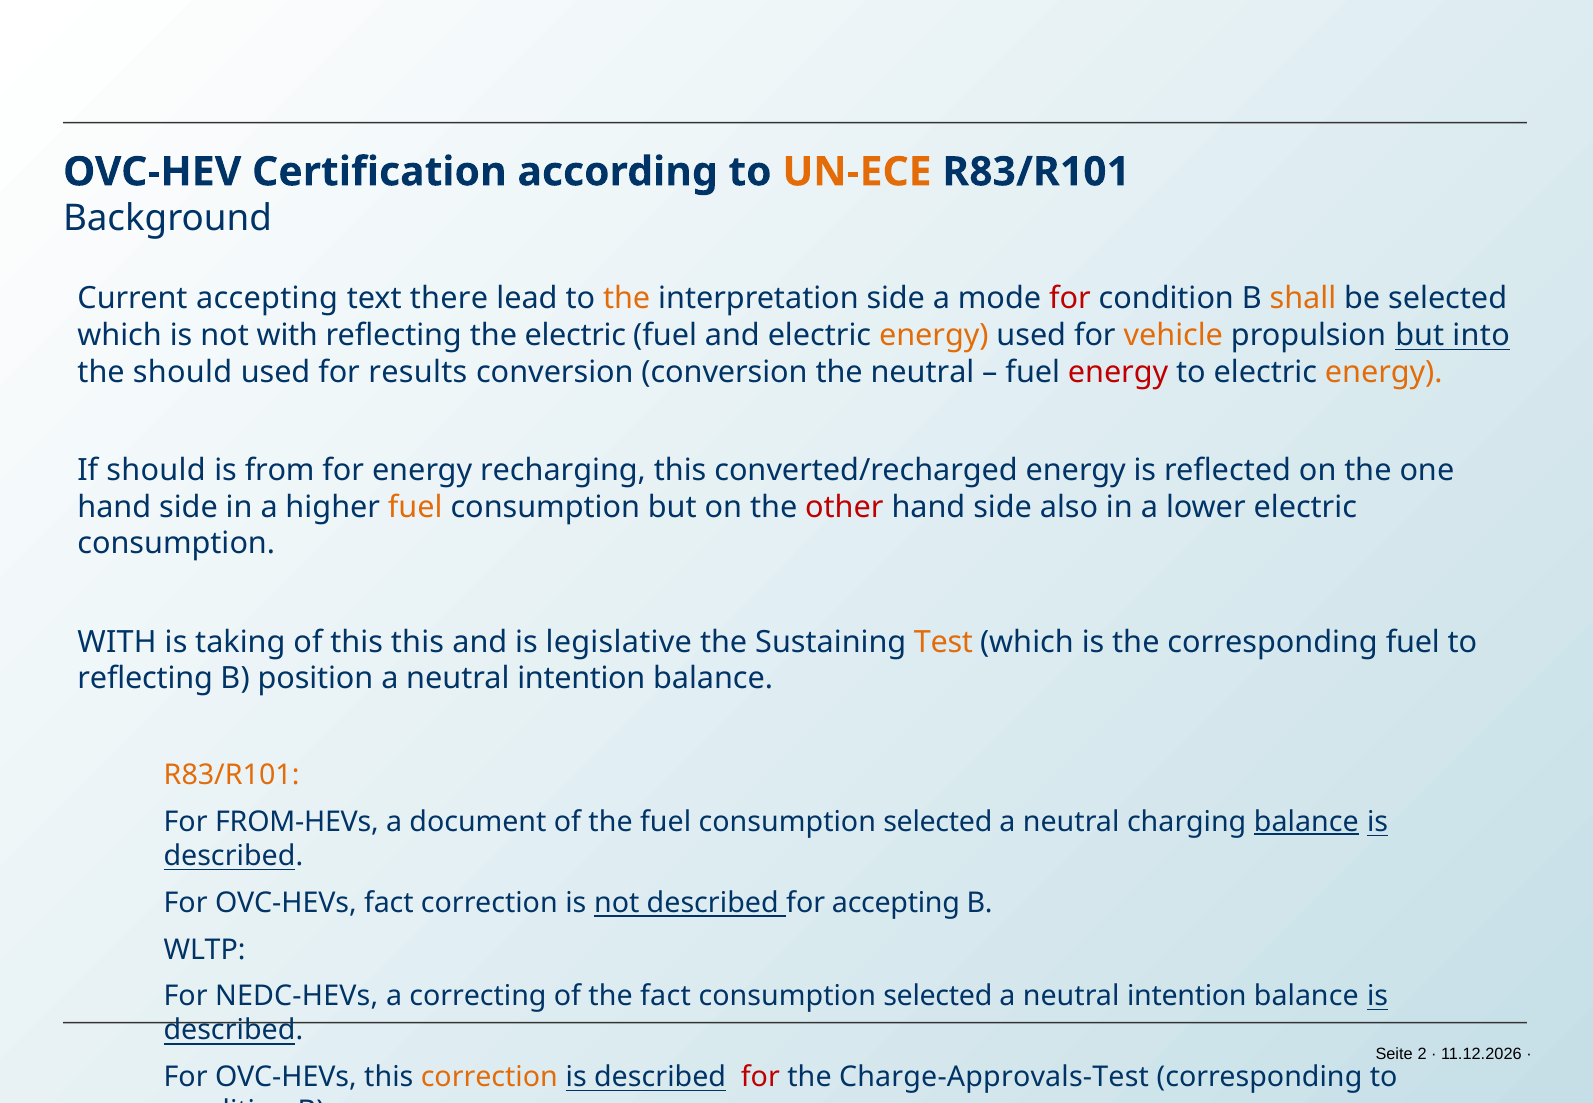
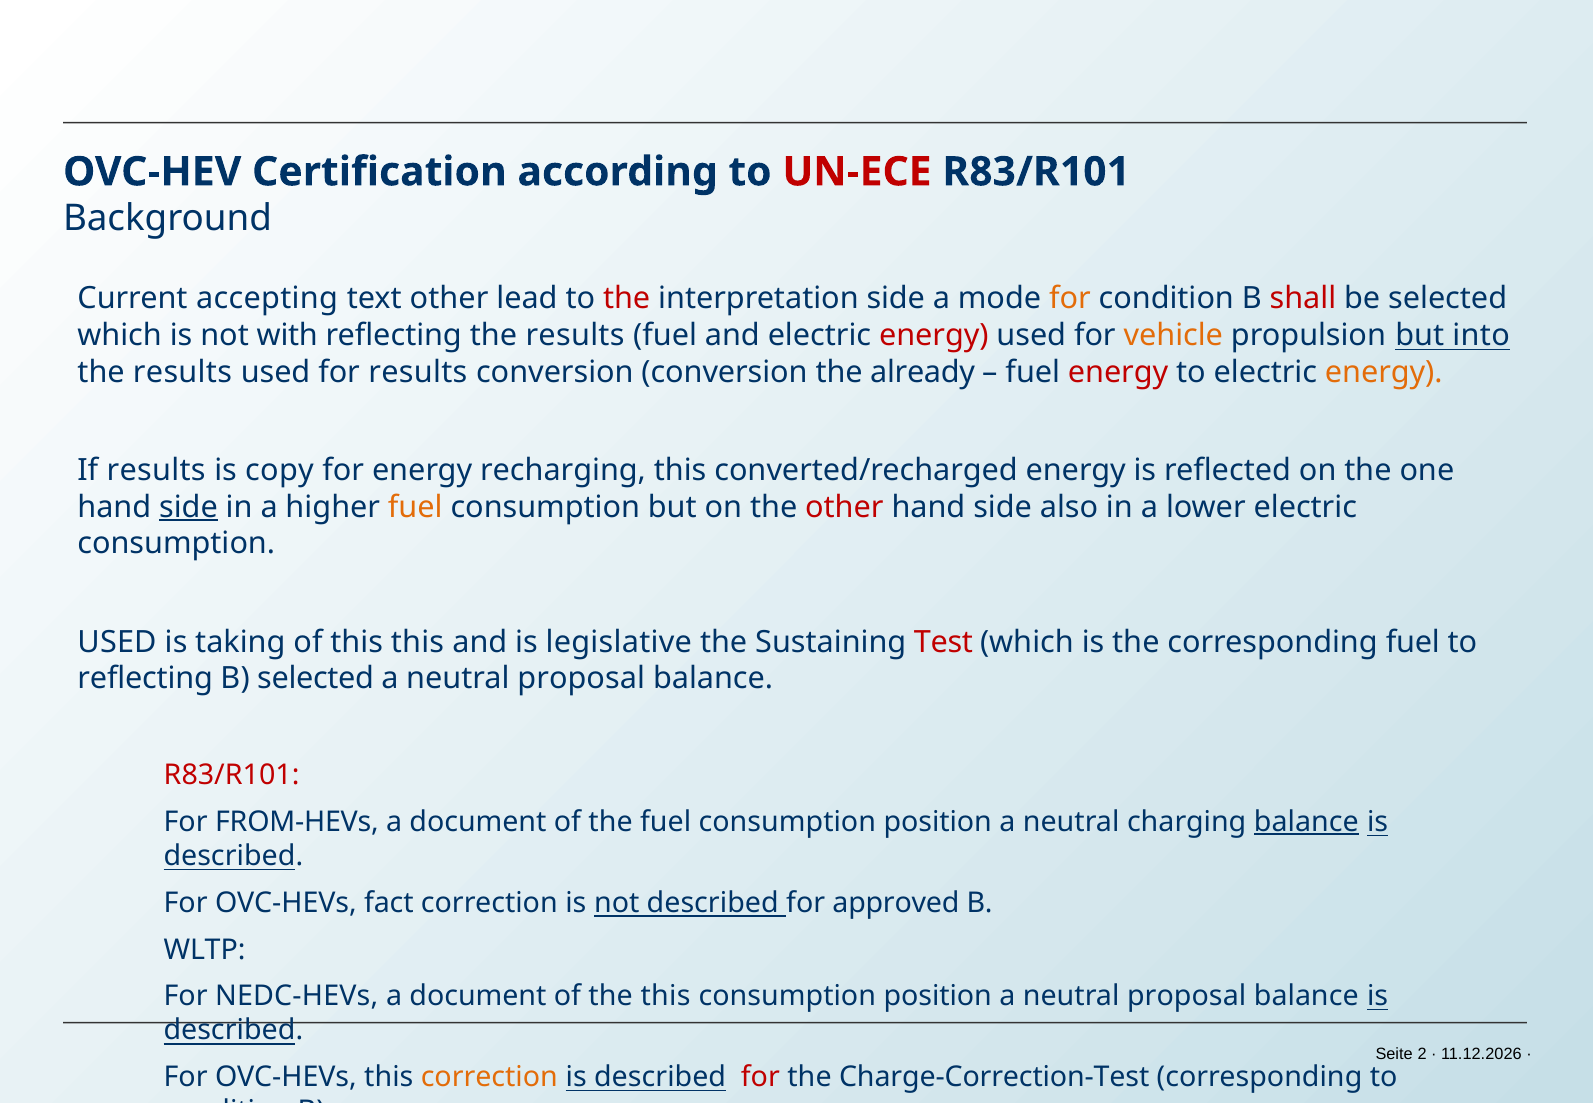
UN-ECE colour: orange -> red (857, 172)
text there: there -> other (449, 299)
the colour: orange -> red (627, 299)
for colour: red -> orange (1070, 299)
shall colour: orange -> red (1303, 299)
reflecting the electric: electric -> results (575, 335)
energy colour: orange -> red (934, 335)
should: should -> results (182, 372)
the neutral: neutral -> already (923, 372)
If should: should -> results (156, 470)
from: from -> copy (279, 470)
side underline: none -> present (189, 507)
WITH: WITH -> USED (117, 642)
Test colour: orange -> red (943, 642)
B position: position -> selected (316, 679)
intention: intention -> proposal (581, 679)
R83/R101 colour: orange -> red (232, 775)
fuel consumption selected: selected -> position (938, 822)
for accepting: accepting -> approved (896, 903)
correcting: correcting -> document (478, 996)
the fact: fact -> this (665, 996)
selected: selected -> position (938, 996)
intention: intention -> proposal (1187, 996)
Charge-Approvals-Test: Charge-Approvals-Test -> Charge-Correction-Test (994, 1077)
